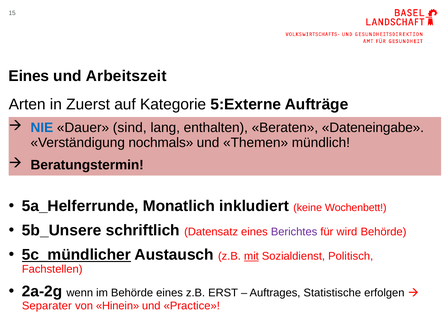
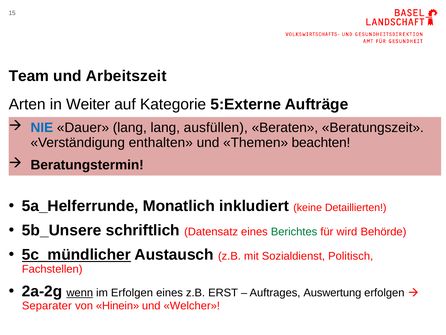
Eines: Eines -> Team (29, 76)
Zuerst: Zuerst -> Weiter (88, 104)
Dauer sind: sind -> lang (130, 128)
enthalten: enthalten -> ausfüllen (216, 128)
Dateneingabe: Dateneingabe -> Beratungszeit (373, 128)
nochmals: nochmals -> enthalten (161, 142)
mündlich: mündlich -> beachten (321, 142)
Wochenbett: Wochenbett -> Detaillierten (356, 207)
Berichtes colour: purple -> green (294, 231)
mit underline: present -> none (251, 256)
wenn underline: none -> present (80, 292)
im Behörde: Behörde -> Erfolgen (132, 292)
Statistische: Statistische -> Auswertung (332, 292)
Practice: Practice -> Welcher (192, 305)
